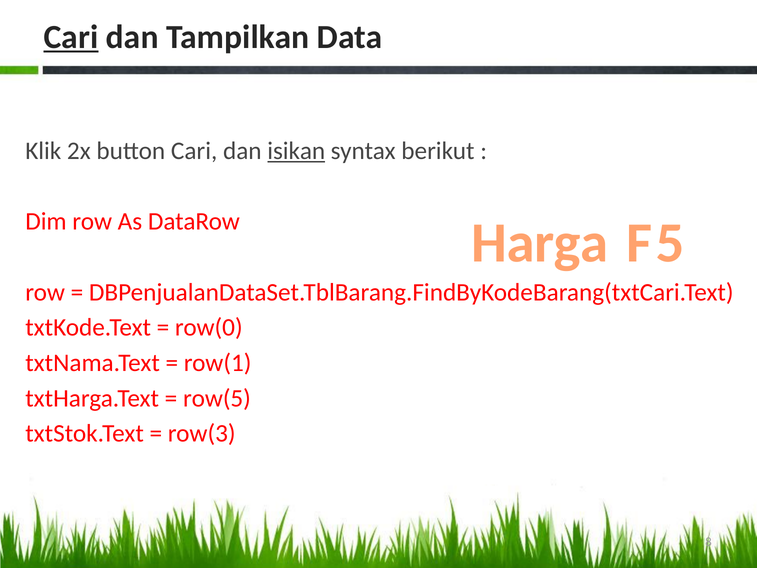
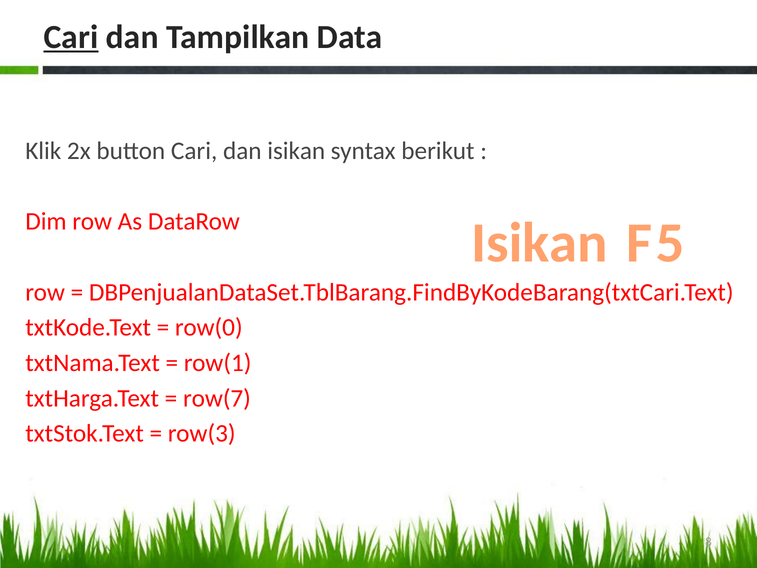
isikan underline: present -> none (296, 151)
Harga: Harga -> Isikan (540, 243)
row(5: row(5 -> row(7 (217, 398)
